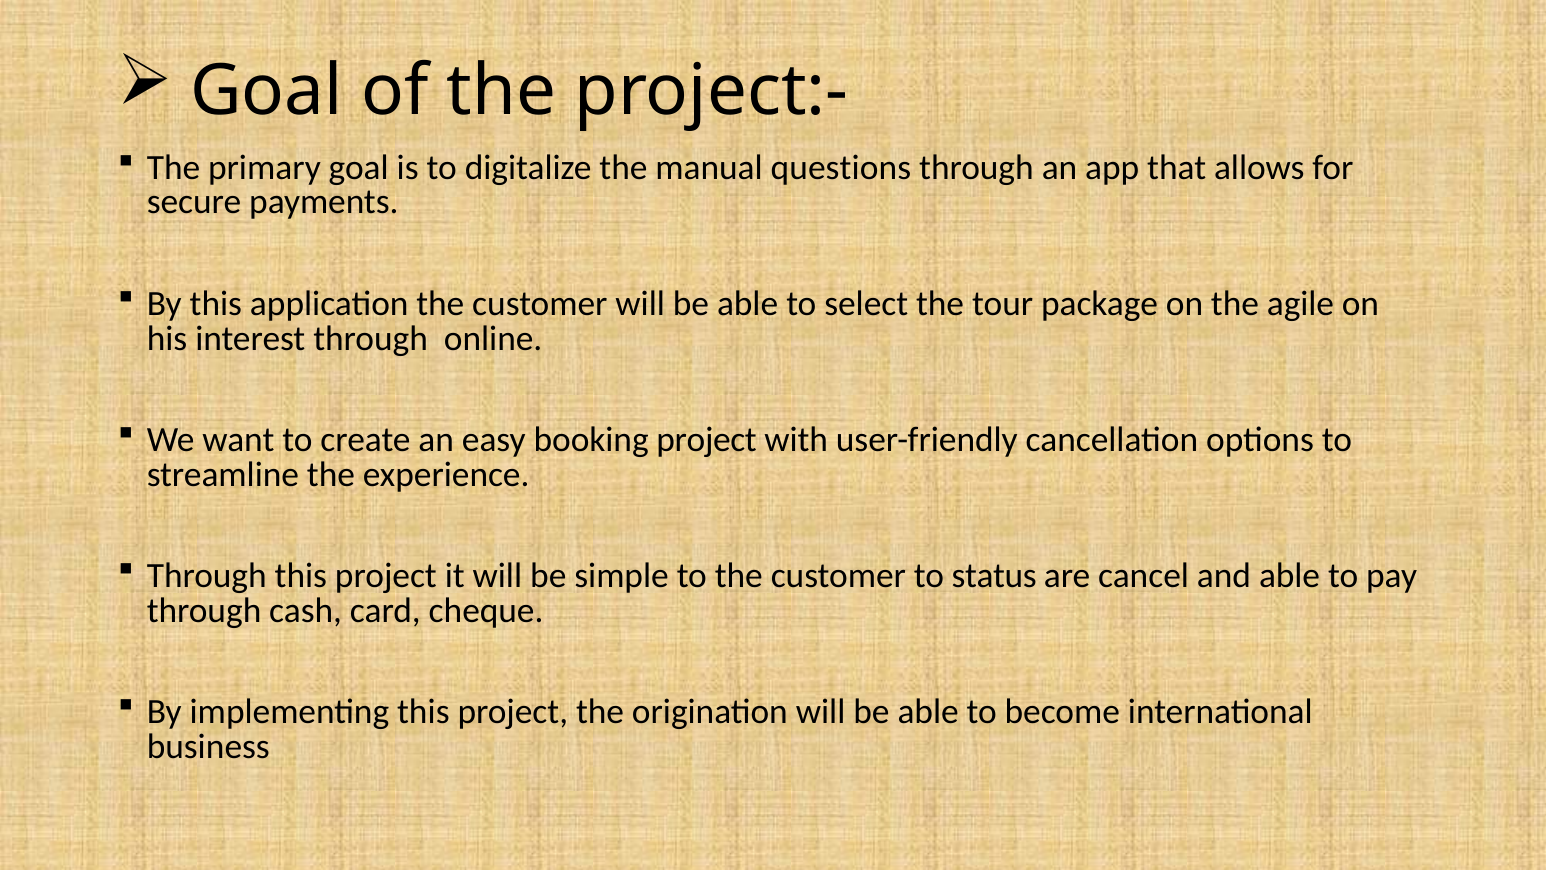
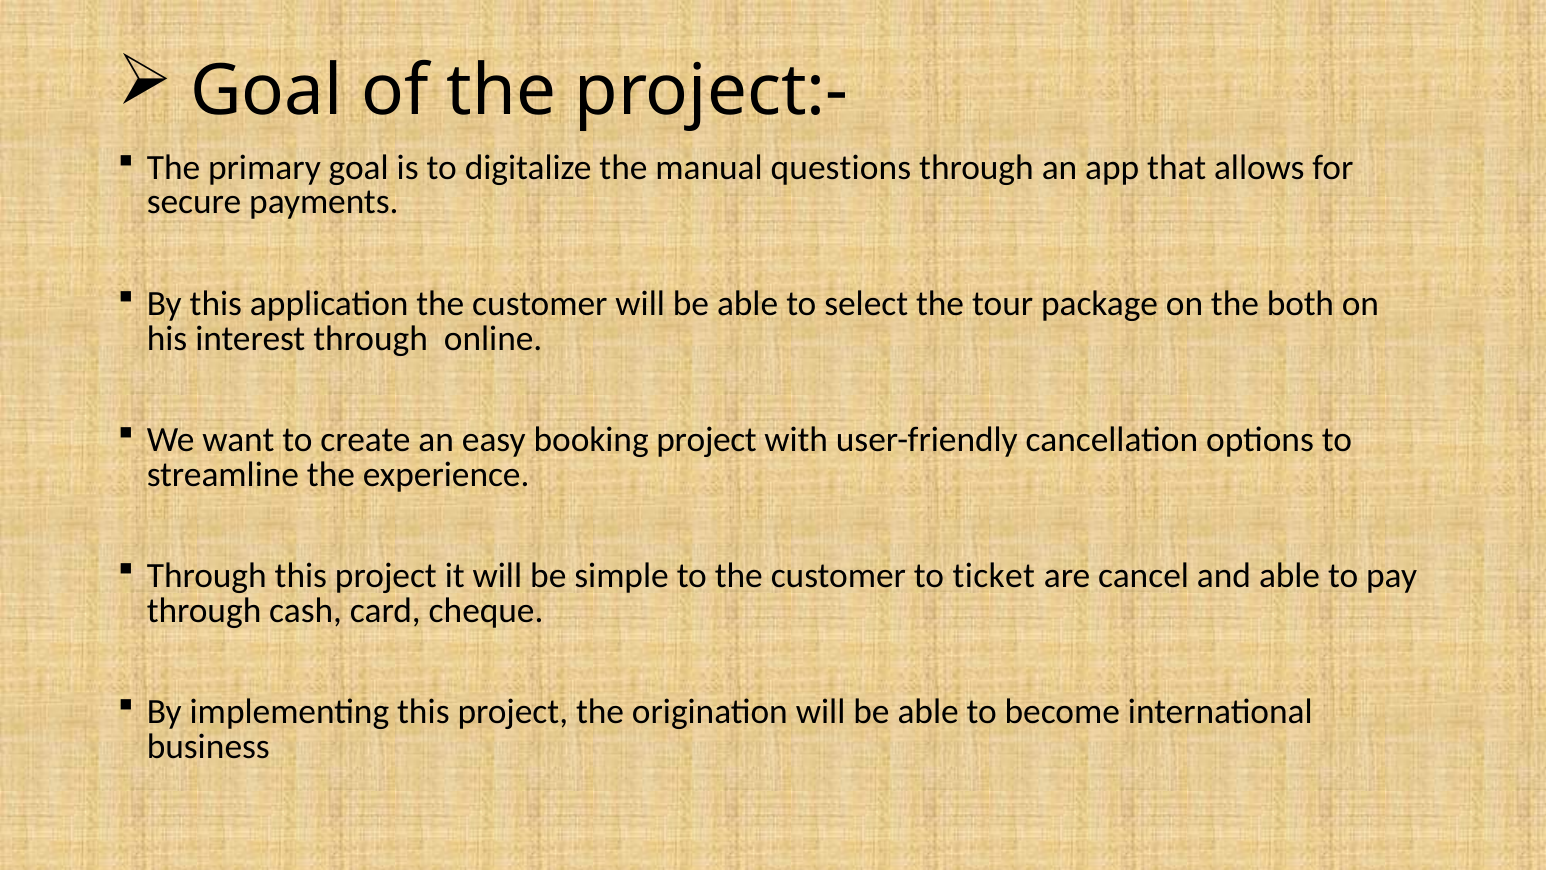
agile: agile -> both (1301, 304)
status: status -> ticket (994, 576)
